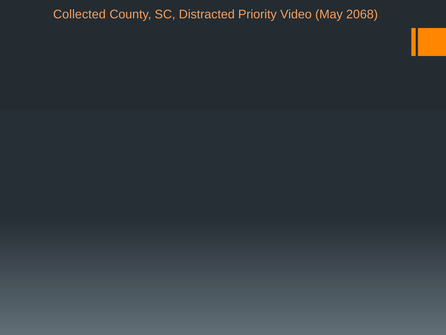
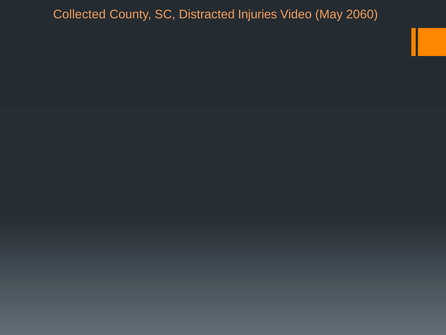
Priority: Priority -> Injuries (258, 14)
2068: 2068 -> 2060 (362, 14)
